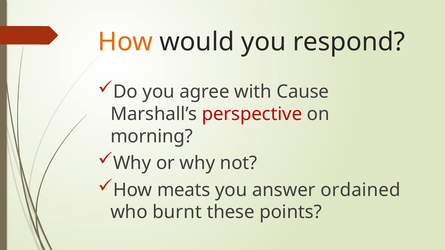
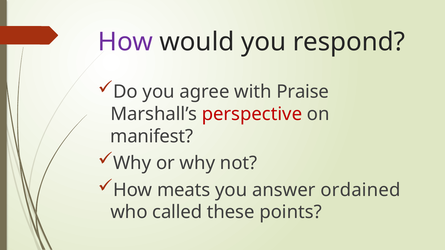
How colour: orange -> purple (125, 42)
Cause: Cause -> Praise (303, 92)
morning: morning -> manifest (152, 136)
burnt: burnt -> called (177, 212)
